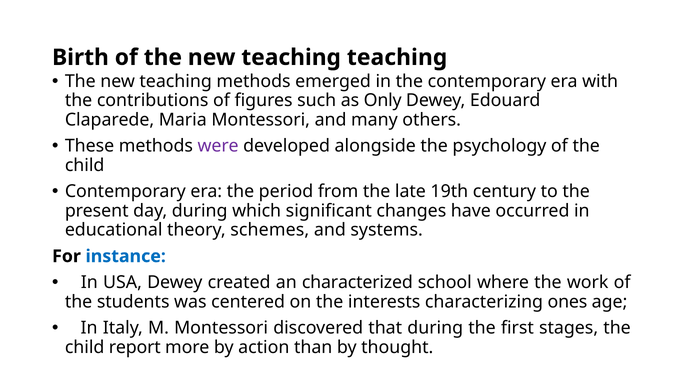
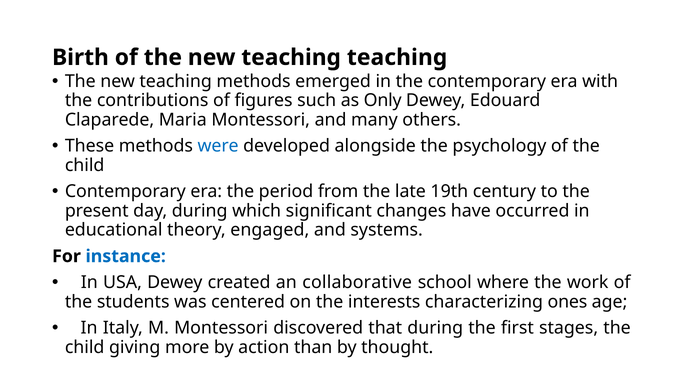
were colour: purple -> blue (218, 146)
schemes: schemes -> engaged (270, 230)
characterized: characterized -> collaborative (357, 283)
report: report -> giving (135, 347)
